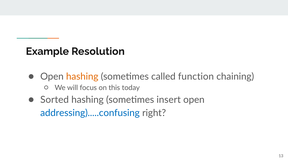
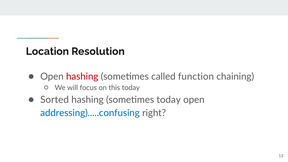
Example: Example -> Location (47, 51)
hashing colour: orange -> red (82, 77)
sometimes insert: insert -> today (169, 100)
